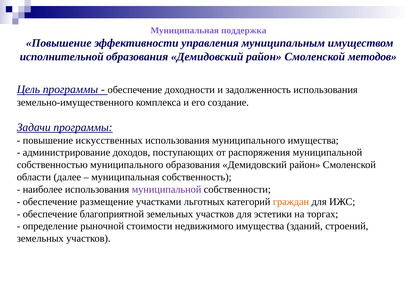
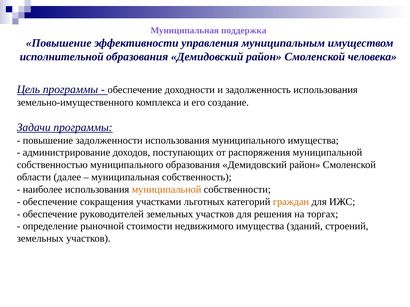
методов: методов -> человека (372, 57)
искусственных: искусственных -> задолженности (109, 141)
муниципальной colour: purple -> orange (167, 190)
размещение: размещение -> сокращения (107, 202)
благоприятной: благоприятной -> руководителей (112, 214)
эстетики: эстетики -> решения (273, 214)
